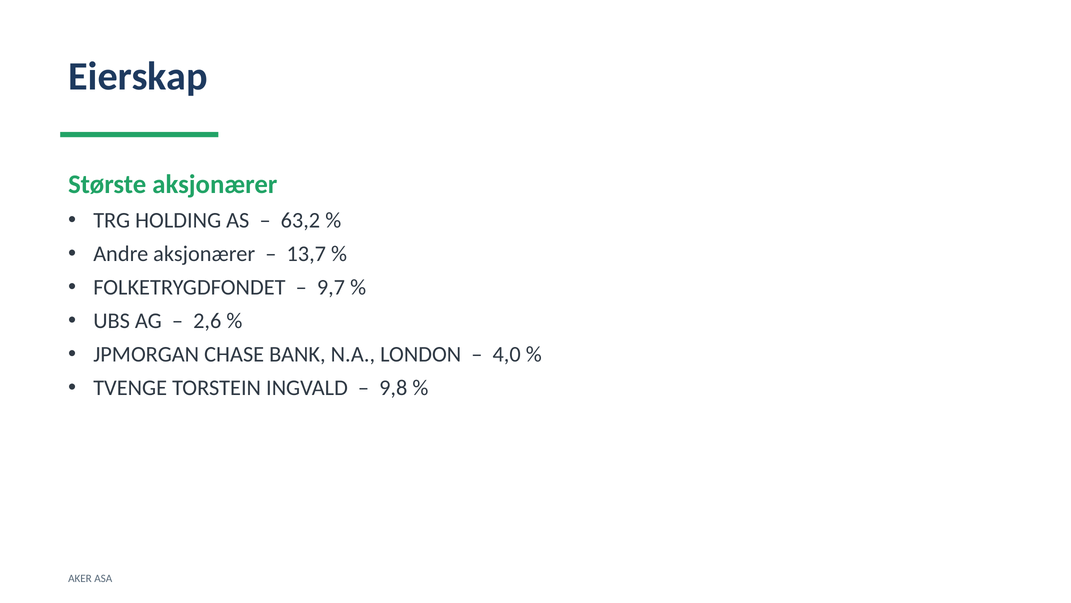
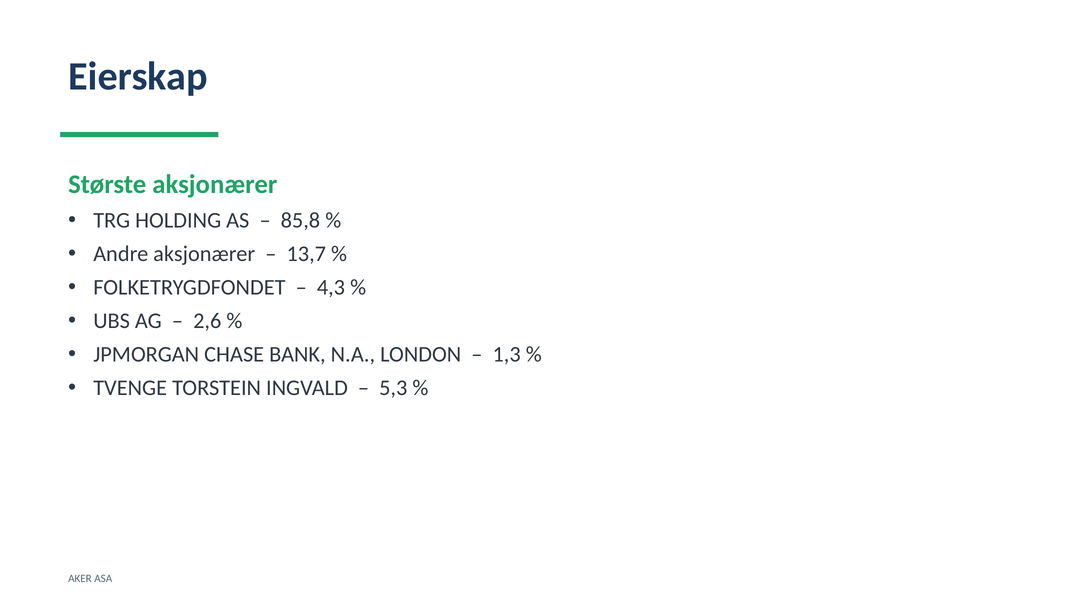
63,2: 63,2 -> 85,8 (300, 220)
9,7: 9,7 -> 4,3 (331, 287)
4,0: 4,0 -> 1,3 (507, 354)
9,8: 9,8 -> 5,3 (393, 388)
